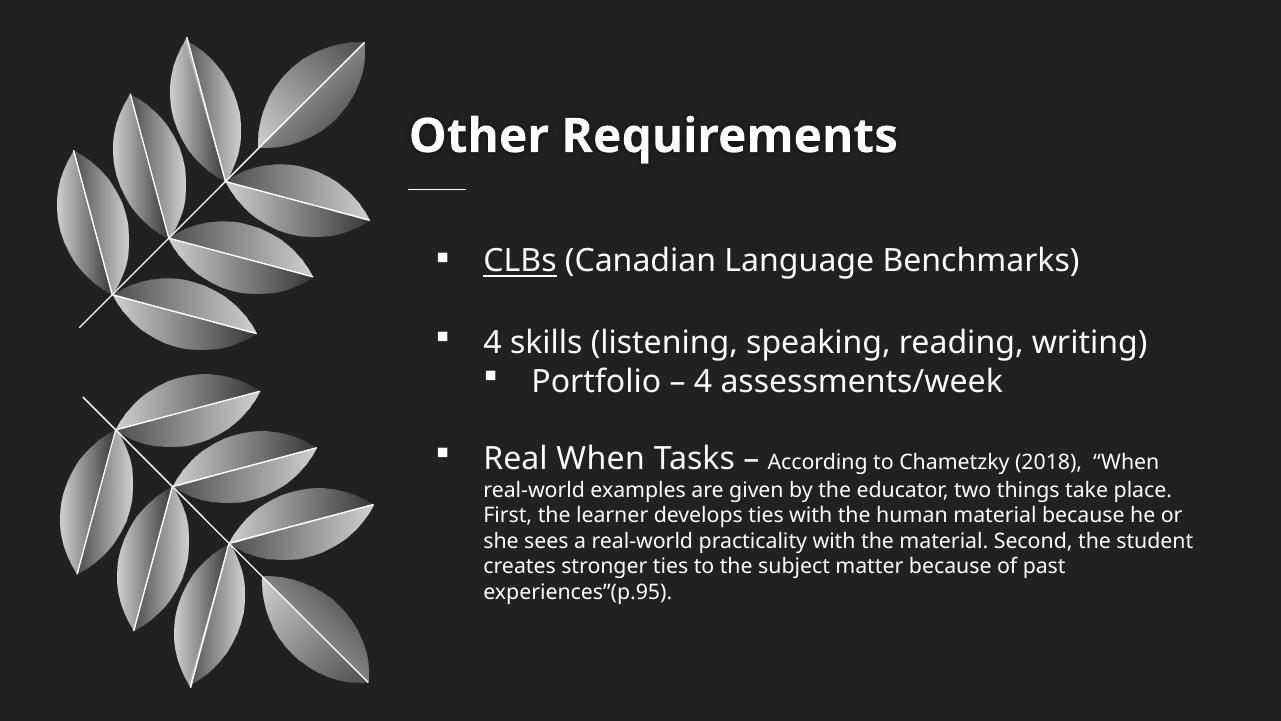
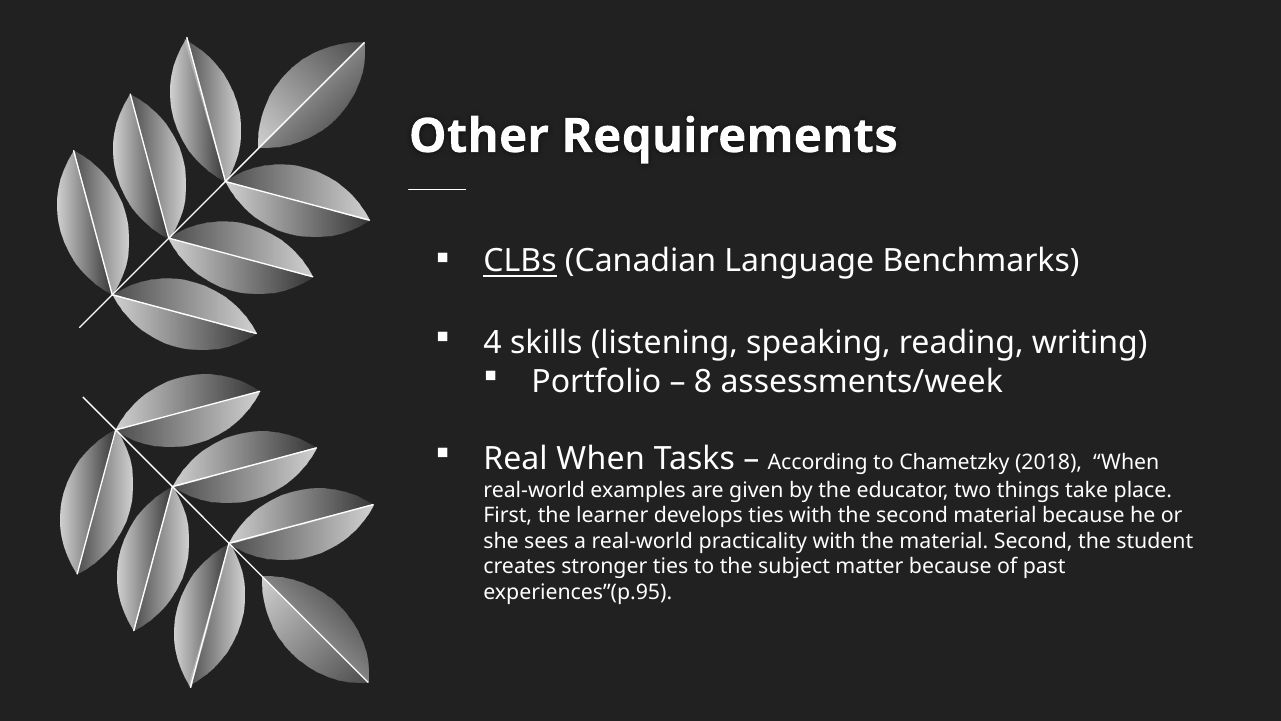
4: 4 -> 8 (703, 382)
the human: human -> second (912, 515)
